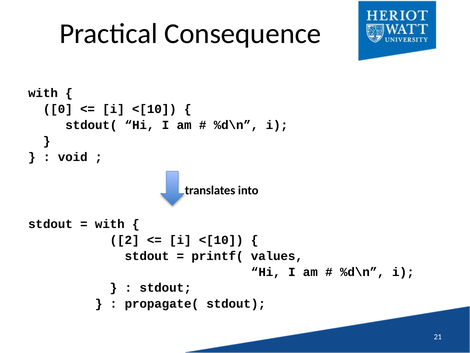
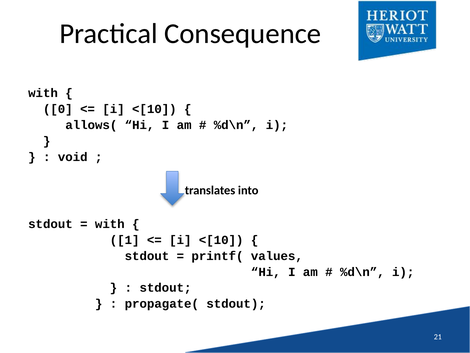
stdout(: stdout( -> allows( (91, 125)
2: 2 -> 1 (125, 240)
